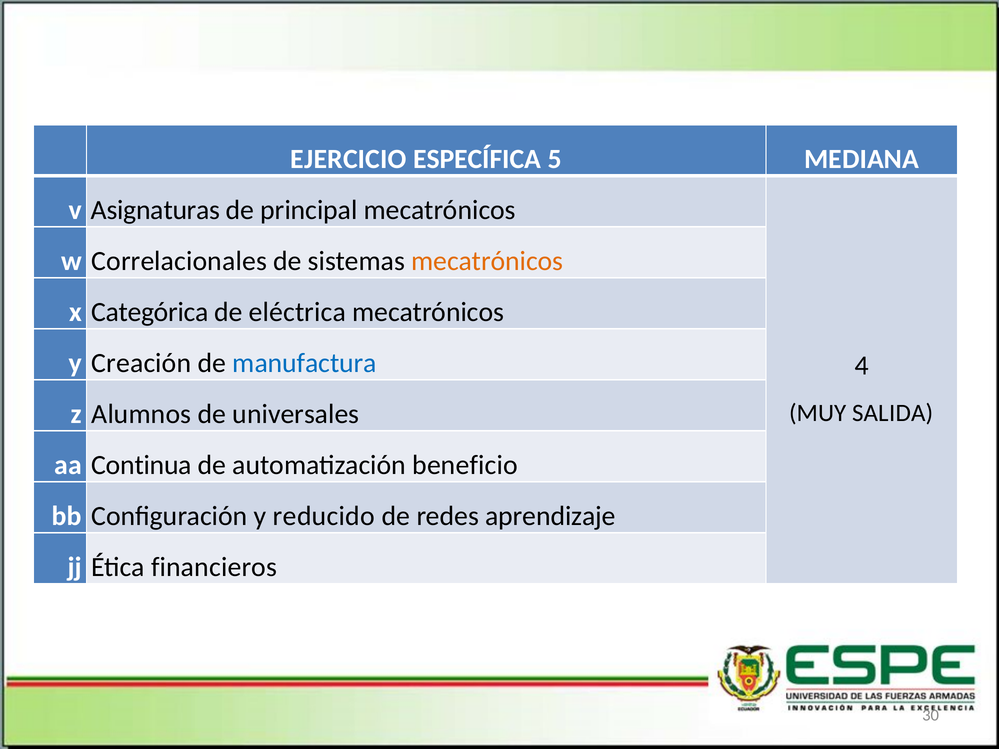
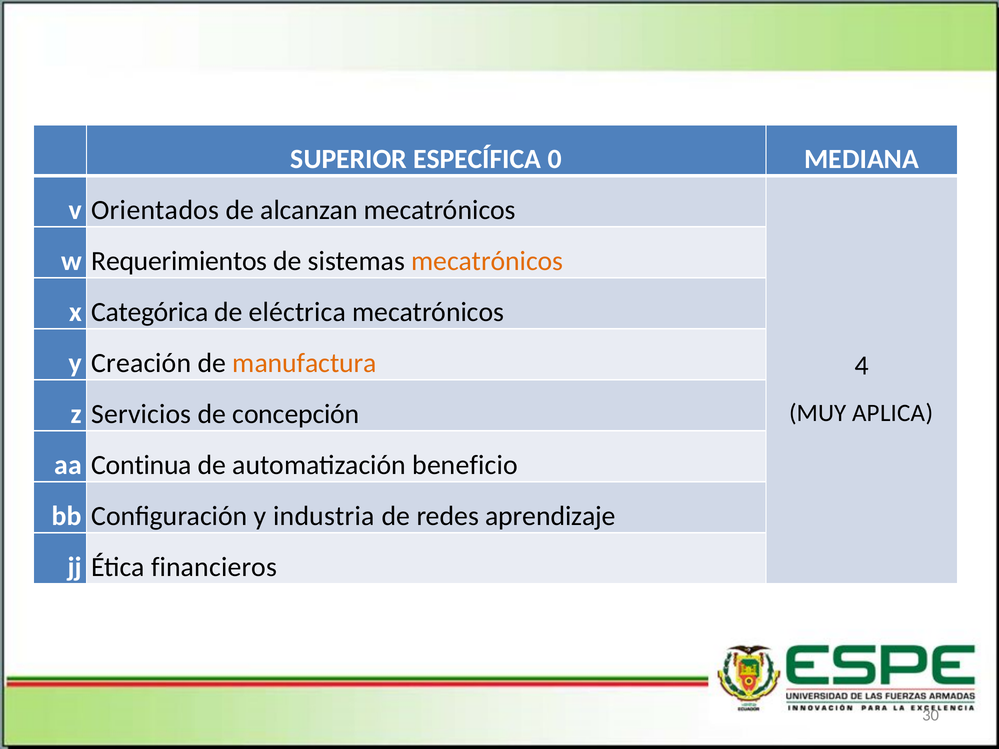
EJERCICIO: EJERCICIO -> SUPERIOR (349, 159)
5: 5 -> 0 (555, 159)
Asignaturas: Asignaturas -> Orientados (155, 210)
principal: principal -> alcanzan (309, 210)
Correlacionales: Correlacionales -> Requerimientos (179, 261)
manufactura colour: blue -> orange (305, 363)
Alumnos: Alumnos -> Servicios (141, 414)
universales: universales -> concepción (296, 414)
SALIDA: SALIDA -> APLICA (893, 413)
reducido: reducido -> industria (324, 516)
